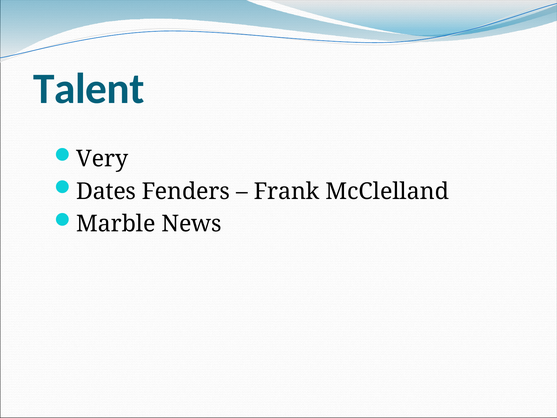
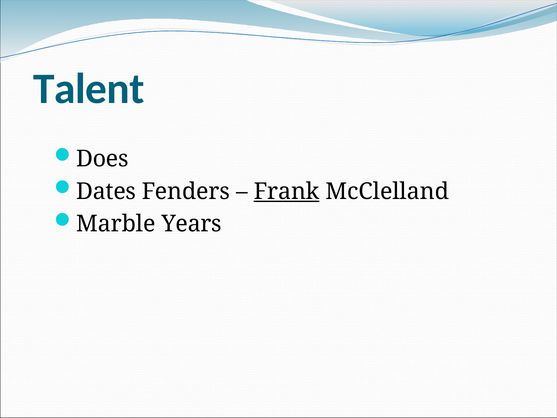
Very: Very -> Does (102, 159)
Frank underline: none -> present (287, 191)
News: News -> Years (192, 224)
